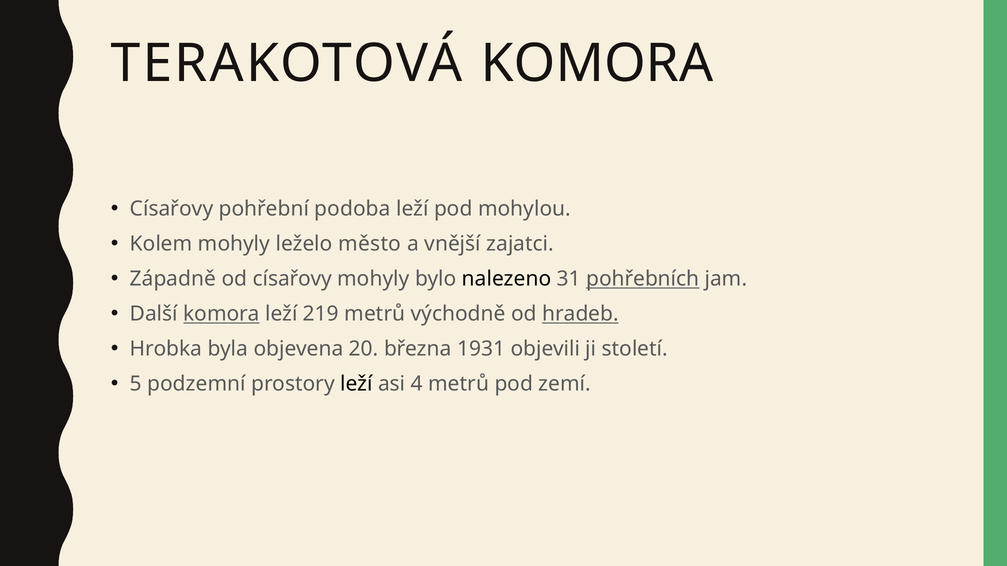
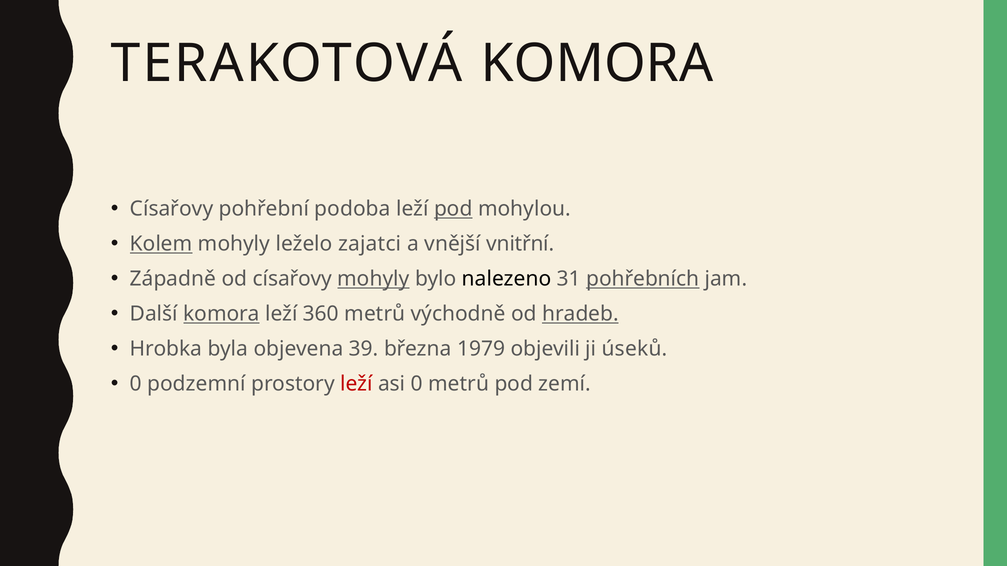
pod underline: none -> present (453, 209)
Kolem underline: none -> present (161, 244)
město: město -> zajatci (370, 244)
zajatci: zajatci -> vnitřní (520, 244)
mohyly underline: none -> present (373, 279)
219: 219 -> 360 (321, 314)
20: 20 -> 39 (364, 349)
1931: 1931 -> 1979 (481, 349)
století: století -> úseků (635, 349)
5: 5 -> 0 (136, 384)
leží colour: black -> red (356, 384)
asi 4: 4 -> 0 (417, 384)
